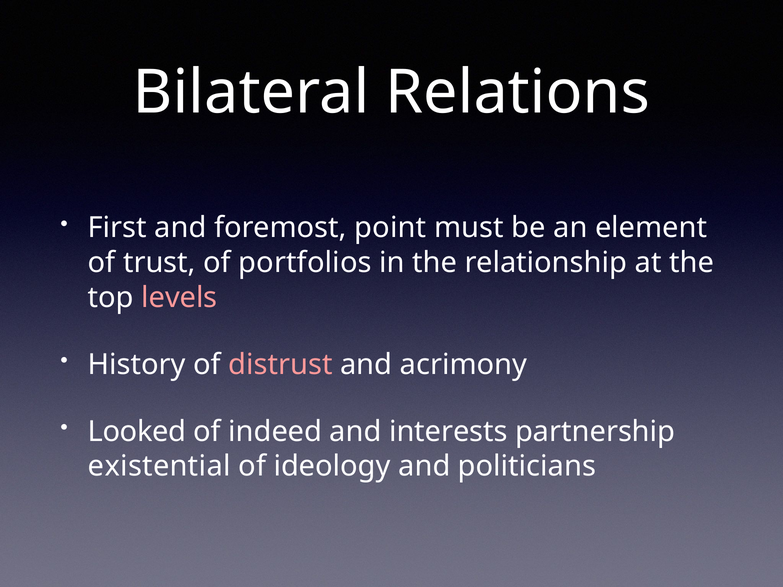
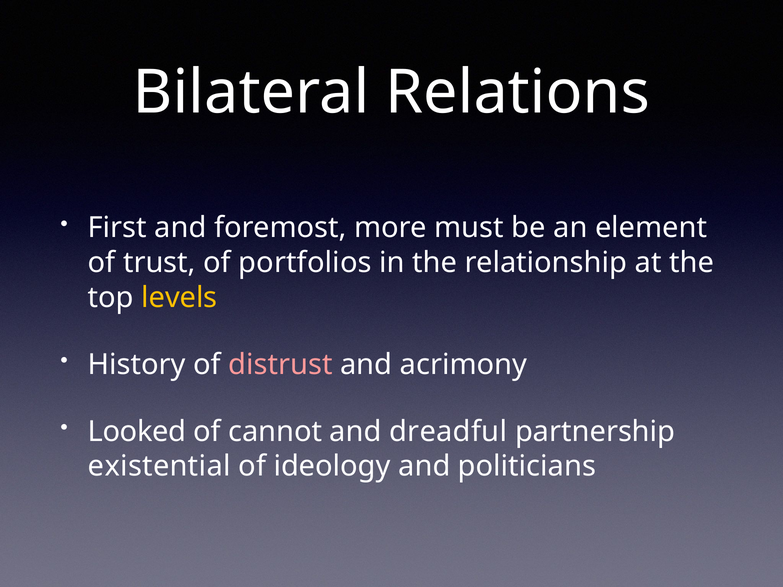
point: point -> more (390, 228)
levels colour: pink -> yellow (179, 298)
indeed: indeed -> cannot (275, 432)
interests: interests -> dreadful (448, 432)
